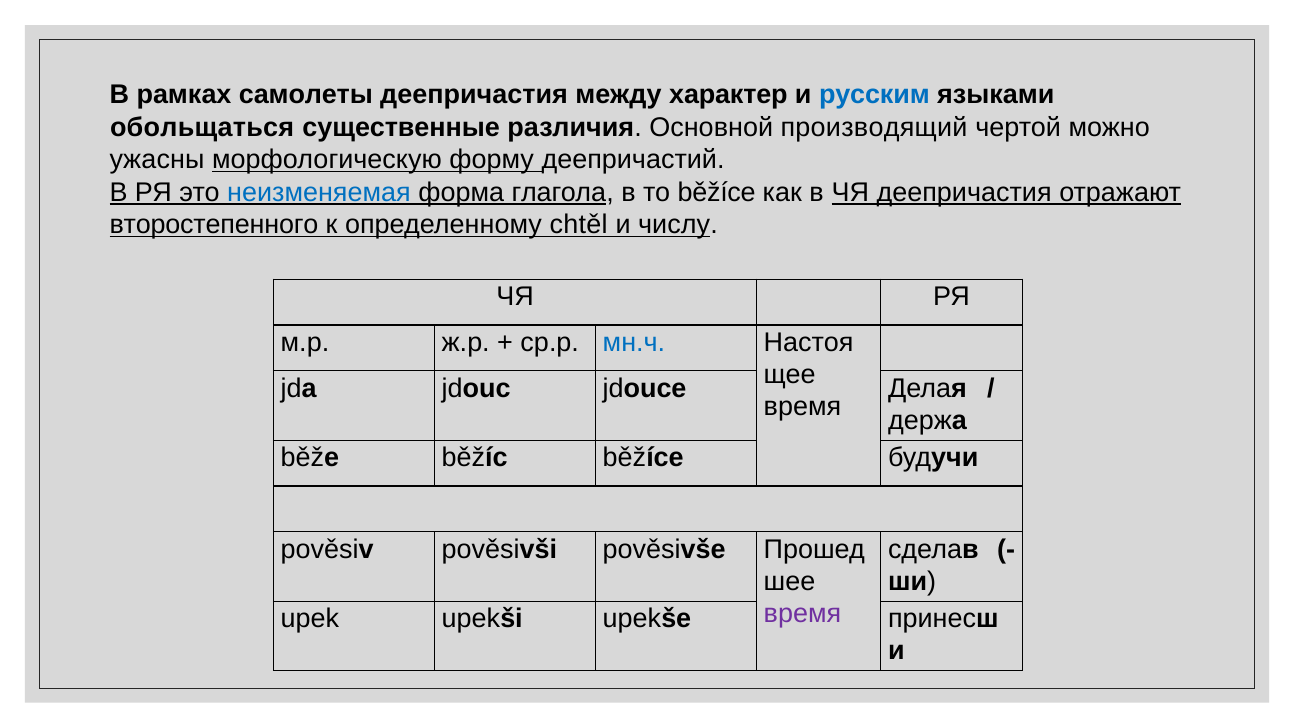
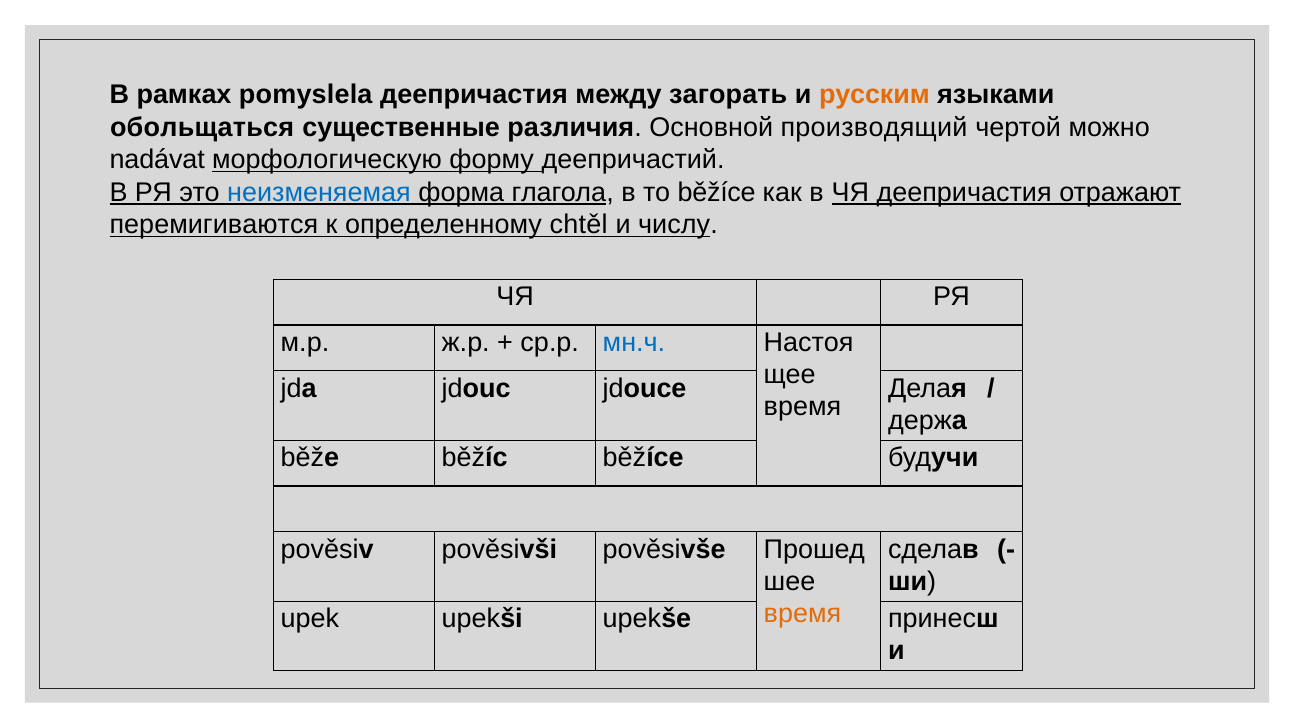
самолеты: самолеты -> pomyslela (306, 95)
характер: характер -> загорать (728, 95)
русским colour: blue -> orange (874, 95)
ужасны: ужасны -> nadávat (157, 160)
второстепенного: второстепенного -> перемигиваются (214, 224)
время colour: purple -> orange (802, 614)
